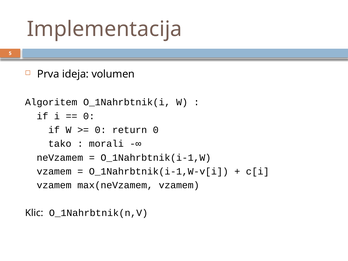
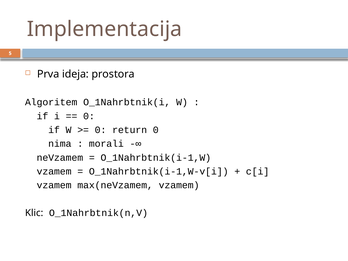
volumen: volumen -> prostora (113, 74)
tako: tako -> nima (60, 144)
